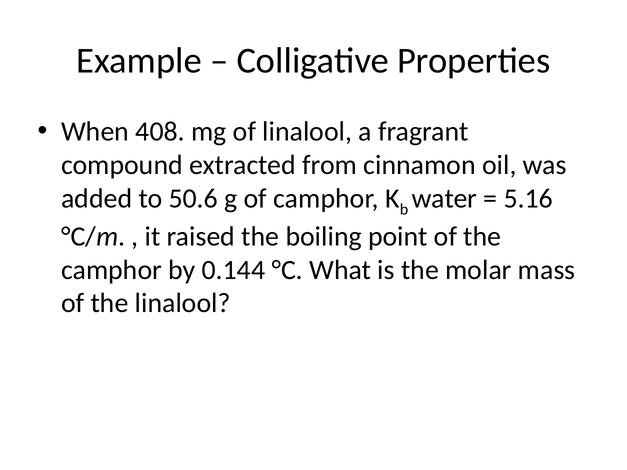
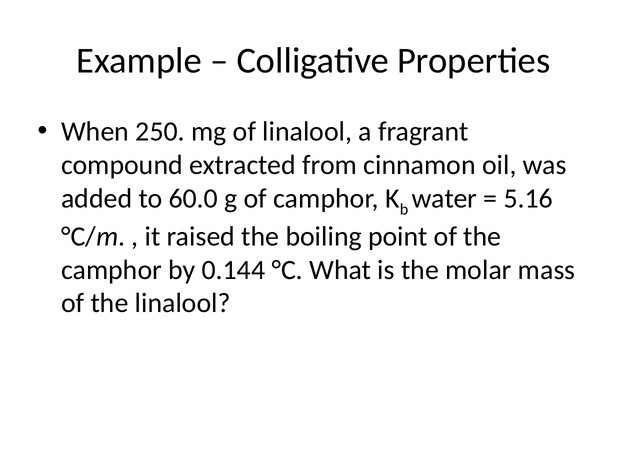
408: 408 -> 250 (160, 132)
50.6: 50.6 -> 60.0 (193, 199)
